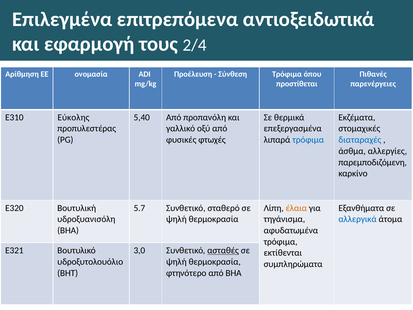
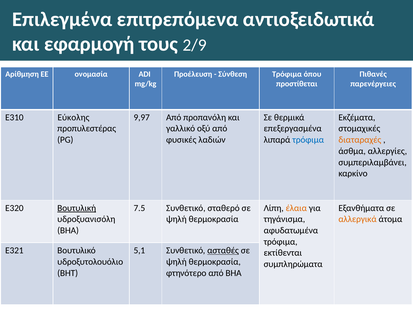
2/4: 2/4 -> 2/9 (195, 45)
5,40: 5,40 -> 9,97 (142, 117)
φτωχές: φτωχές -> λαδιών (212, 140)
διαταραχές colour: blue -> orange (360, 140)
παρεμποδιζόμενη: παρεμποδιζόμενη -> συμπεριλαμβάνει (373, 162)
Βουτυλική underline: none -> present (77, 208)
5.7: 5.7 -> 7.5 (139, 208)
αλλεργικά colour: blue -> orange (358, 219)
3,0: 3,0 -> 5,1 (139, 250)
